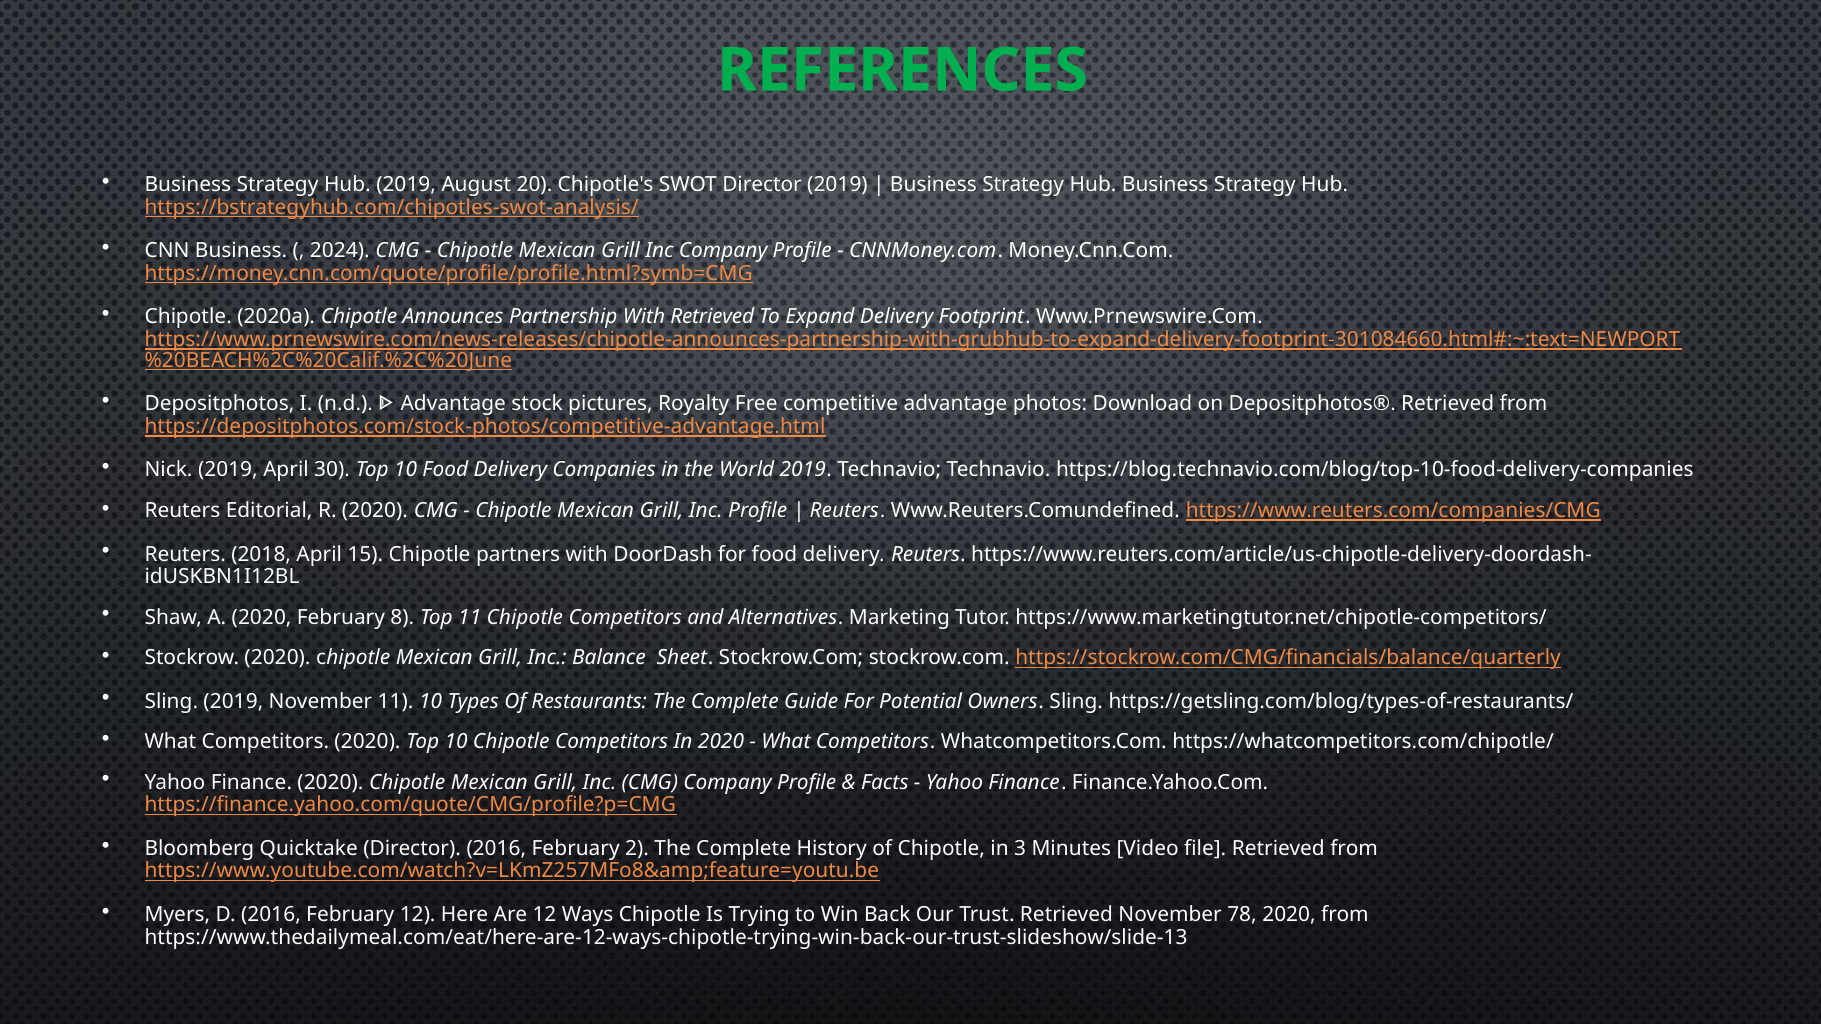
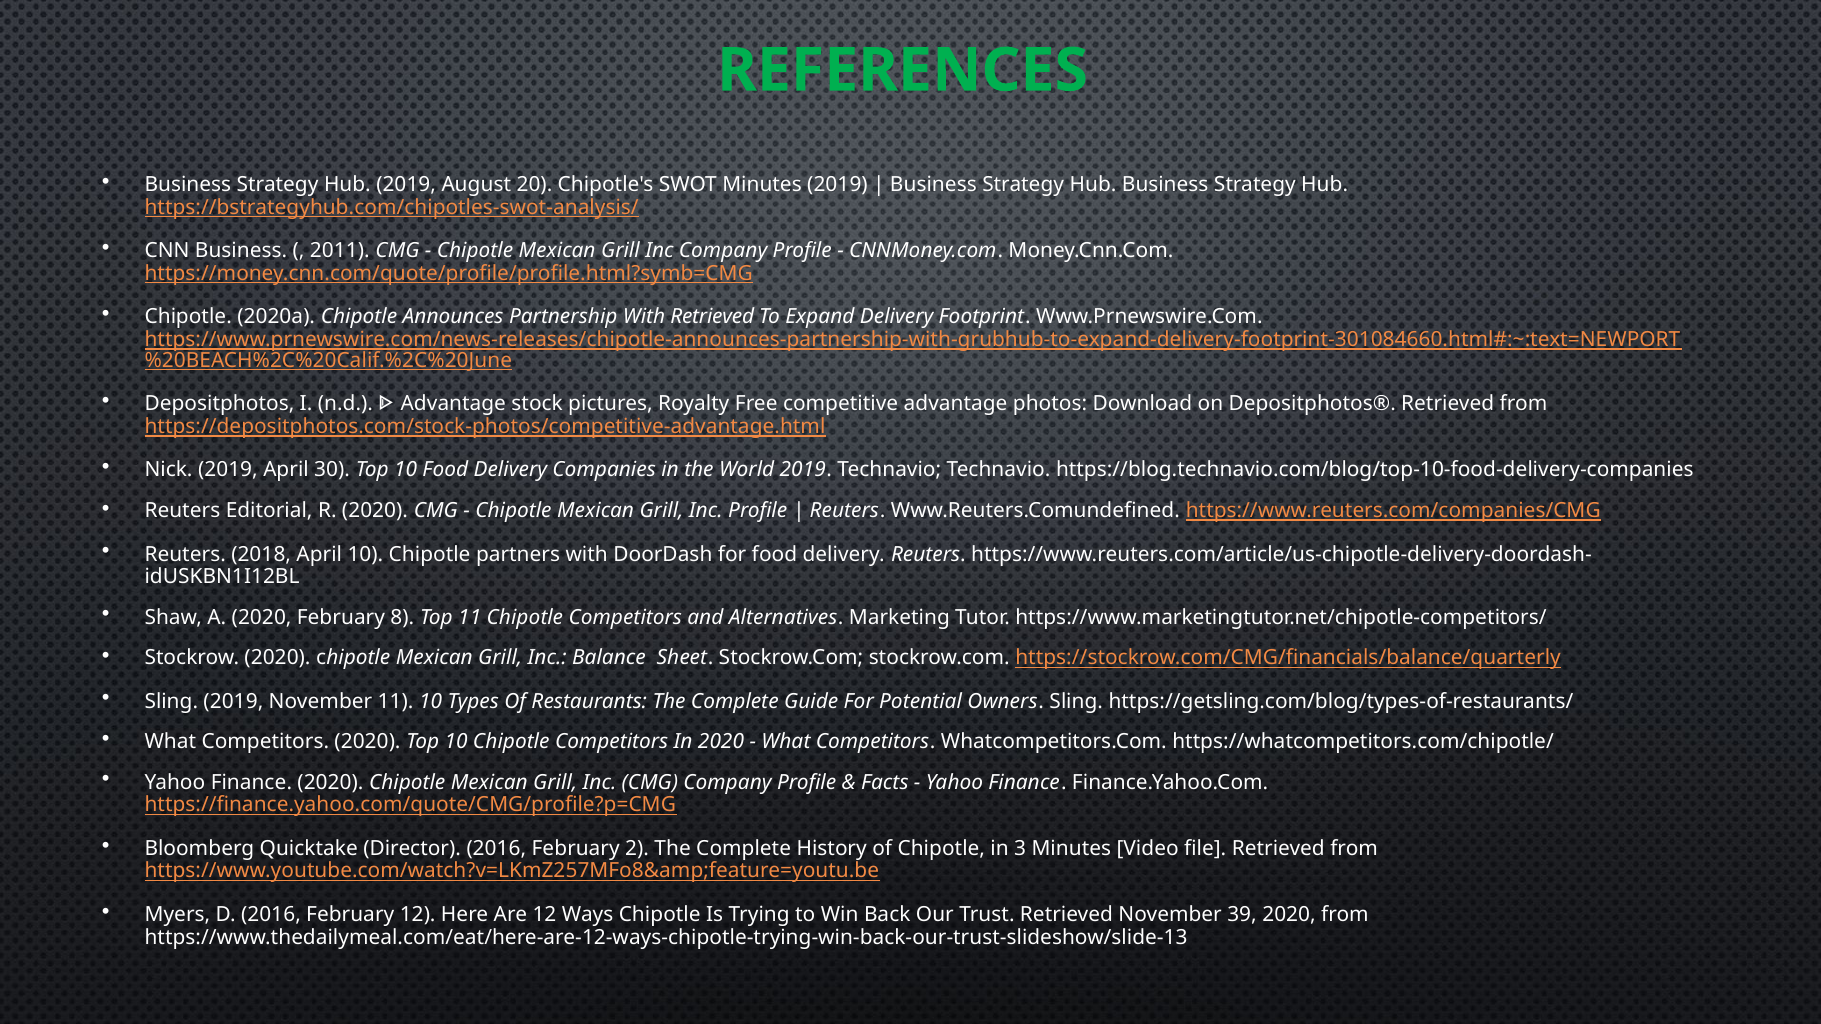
SWOT Director: Director -> Minutes (762, 185)
2024: 2024 -> 2011 (340, 251)
April 15: 15 -> 10 (365, 554)
78: 78 -> 39 (1242, 915)
